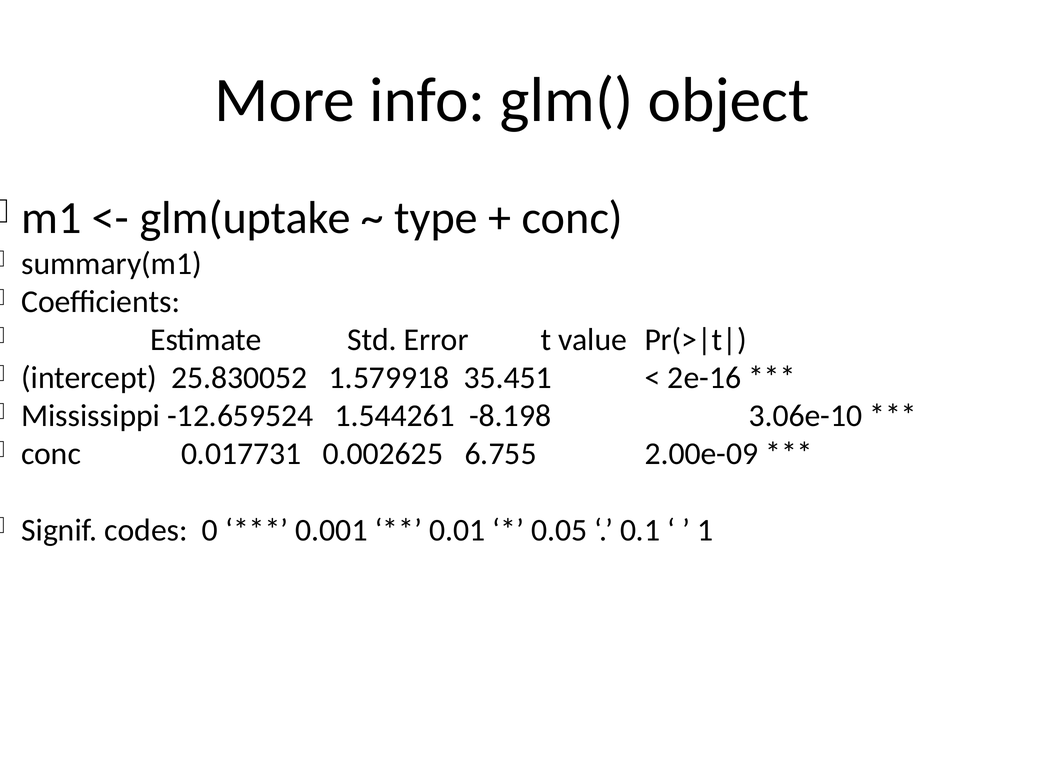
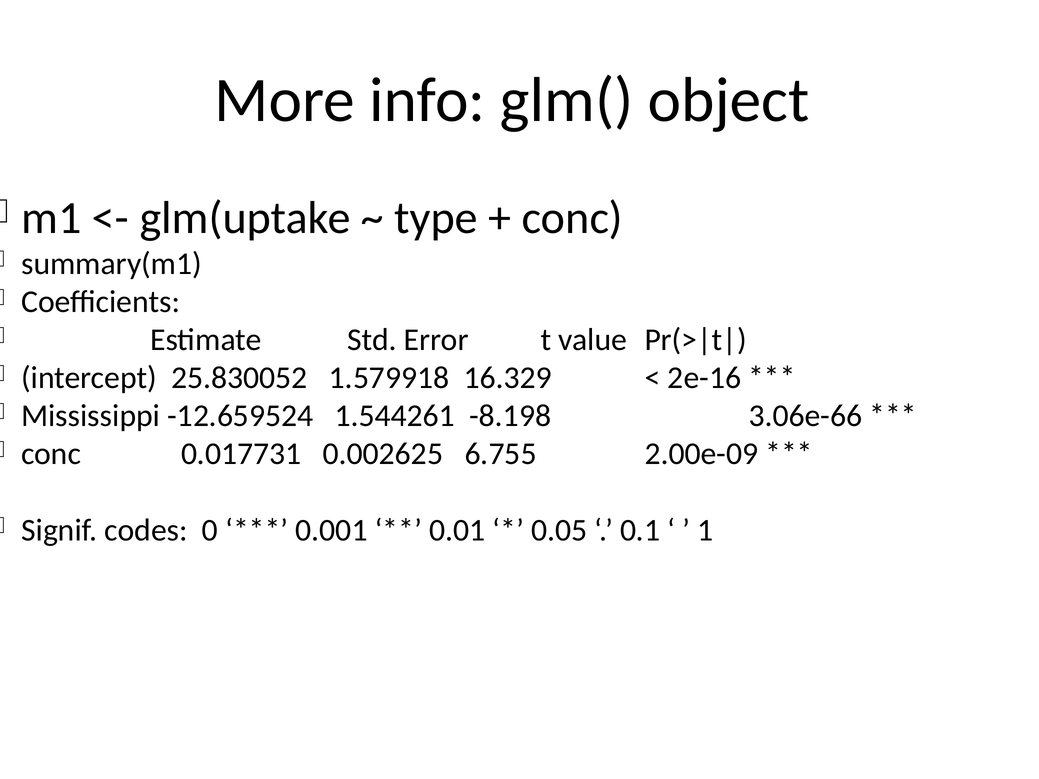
35.451: 35.451 -> 16.329 (508, 378)
3.06e-10: 3.06e-10 -> 3.06e-66 (805, 416)
